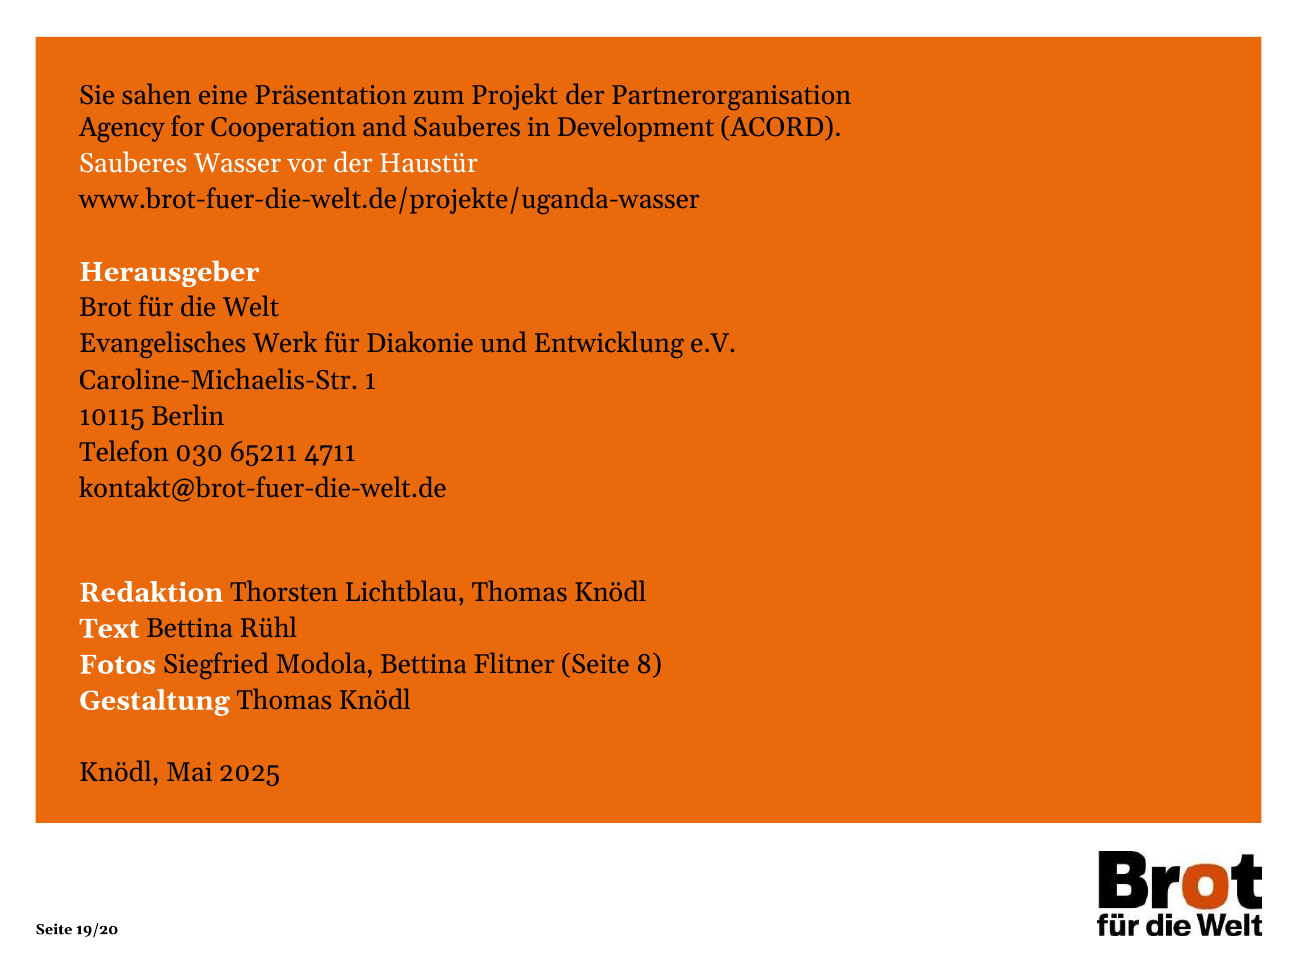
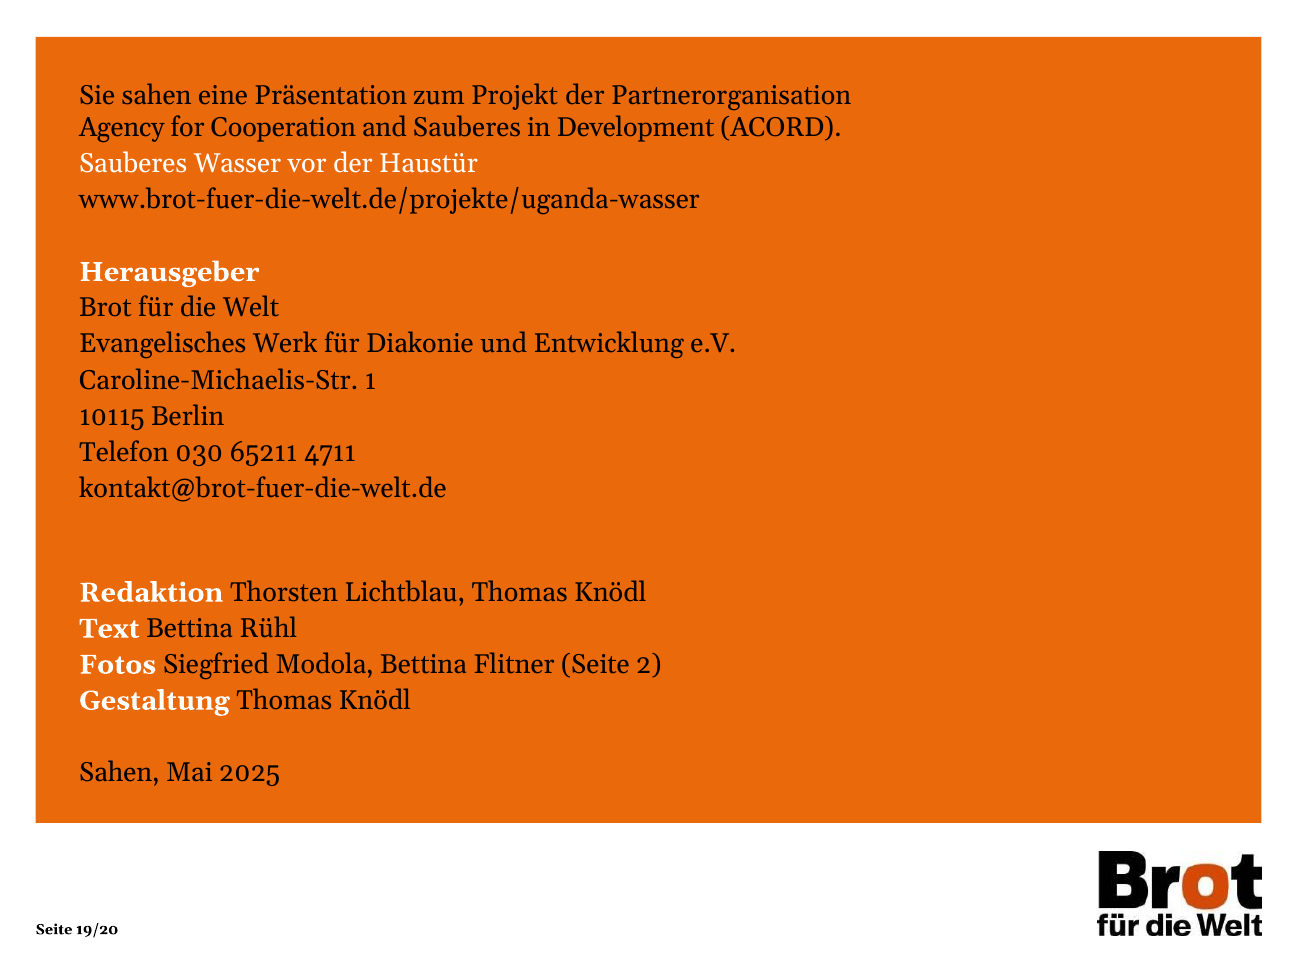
8: 8 -> 2 (649, 665)
Knödl: Knödl -> Sahen (119, 773)
